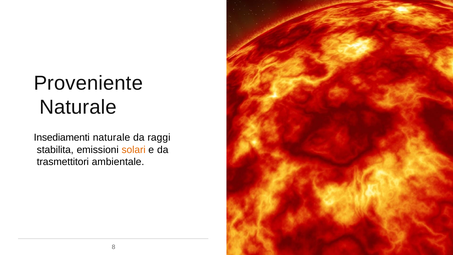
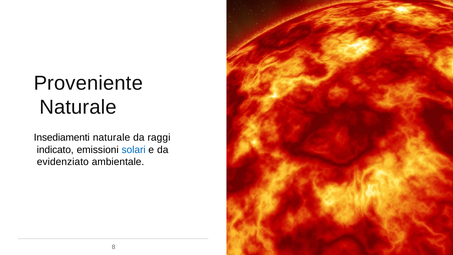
stabilita: stabilita -> indicato (55, 150)
solari colour: orange -> blue (134, 150)
trasmettitori: trasmettitori -> evidenziato (63, 162)
